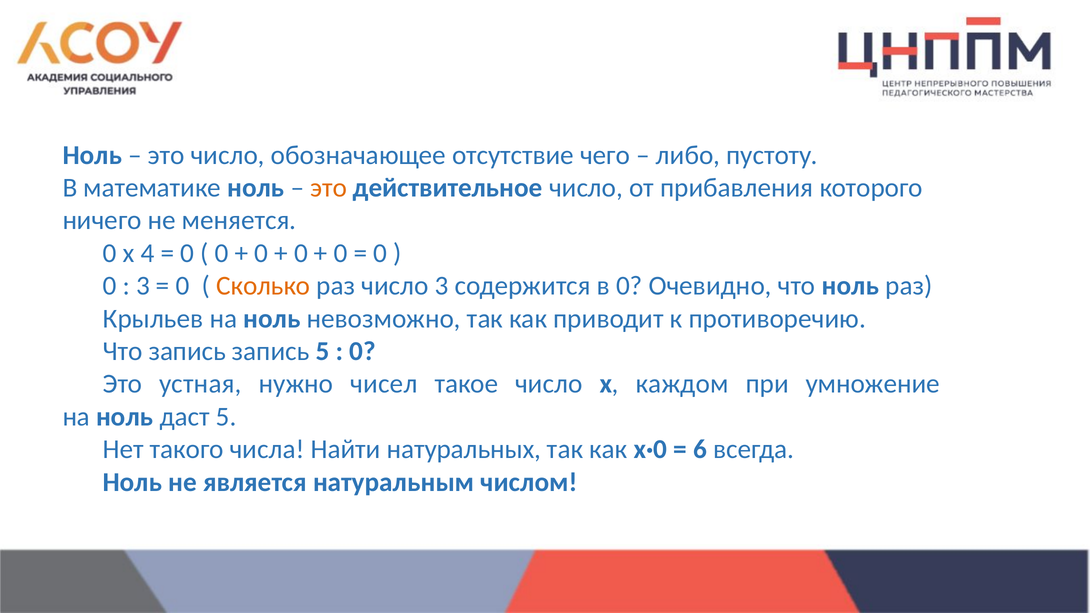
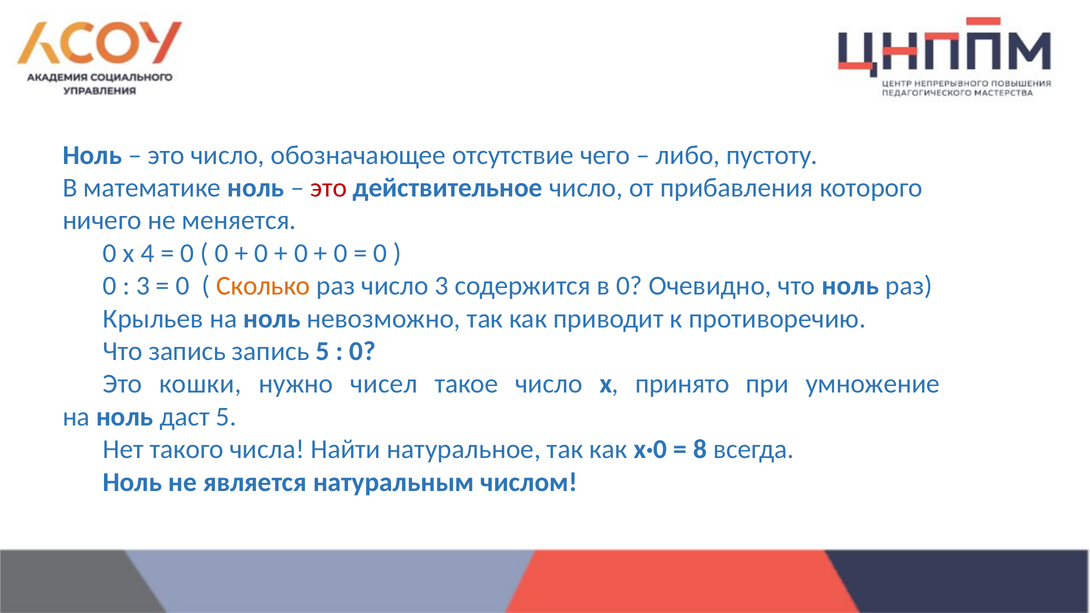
это colour: orange -> red (329, 188)
устная: устная -> кошки (200, 384)
каждом: каждом -> принято (682, 384)
натуральных: натуральных -> натуральное (464, 449)
6: 6 -> 8 (700, 449)
